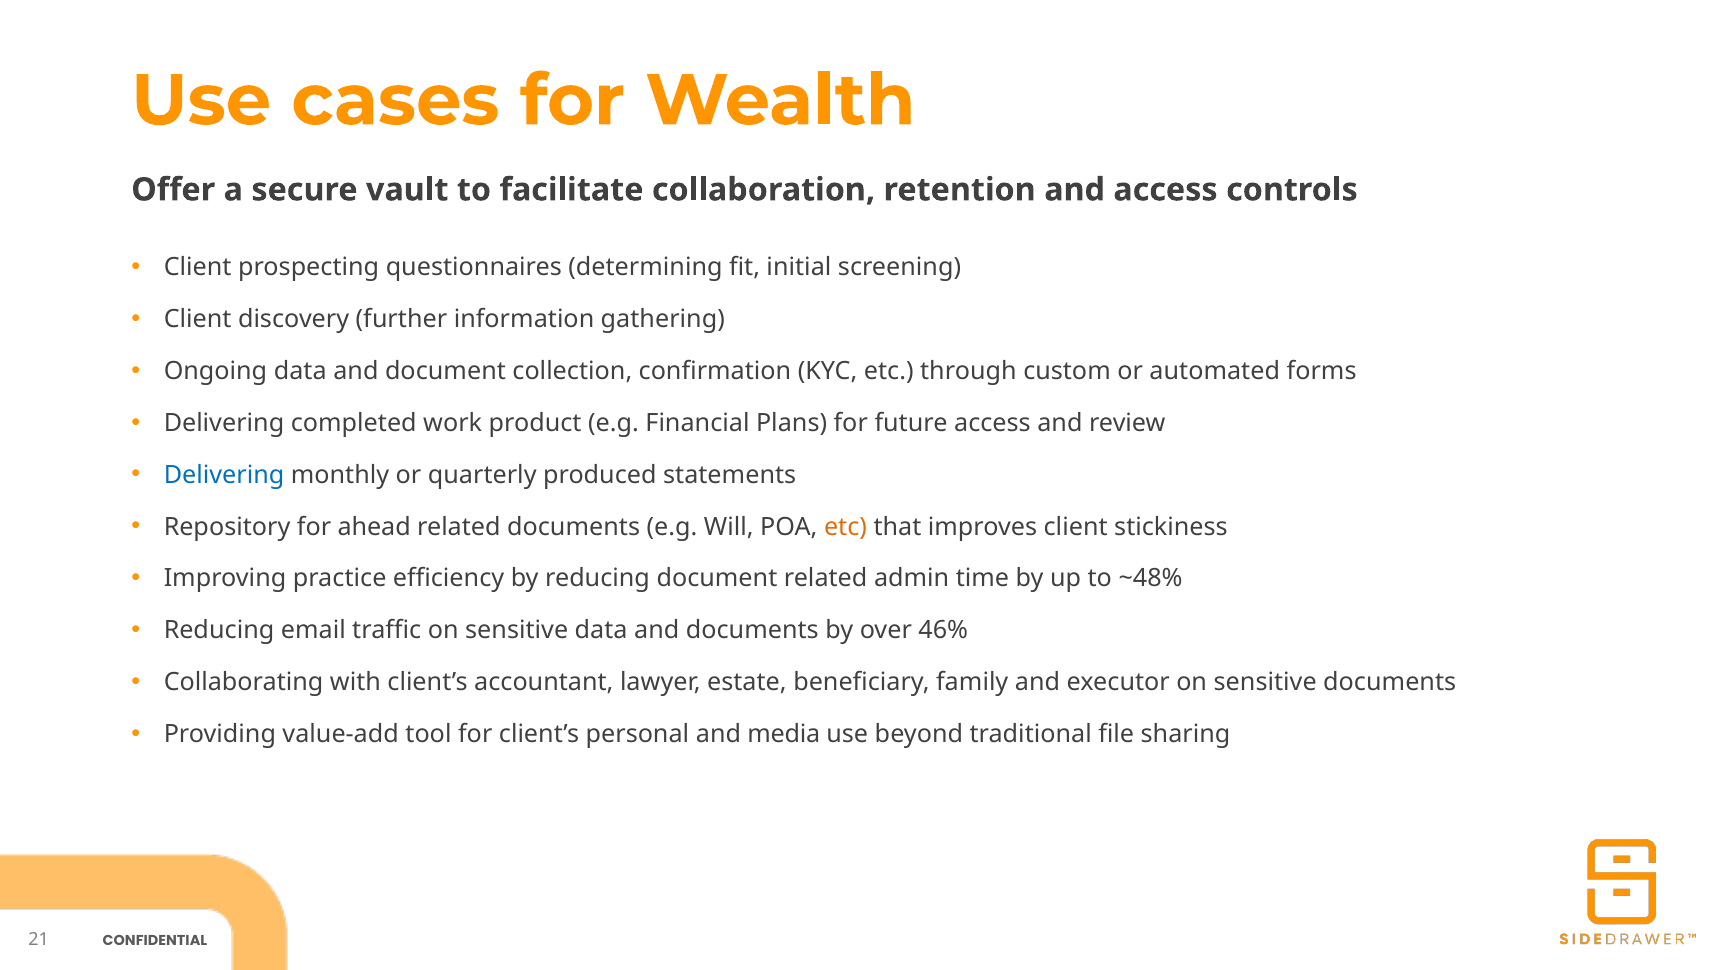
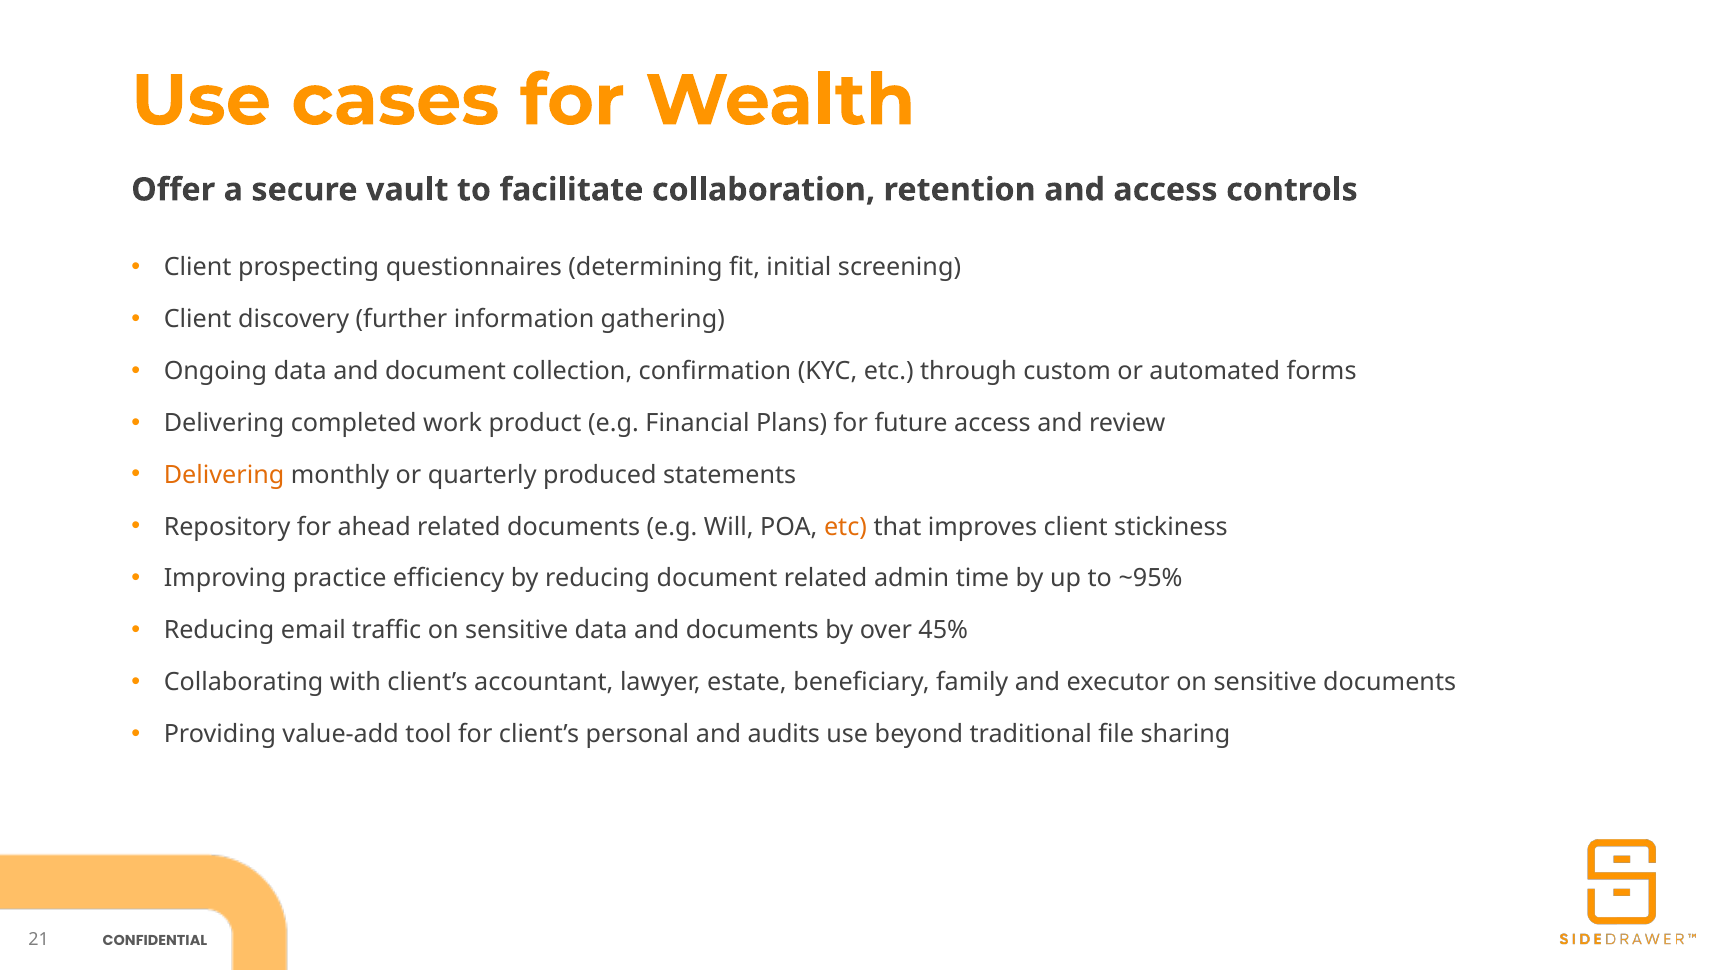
Delivering colour: blue -> orange (224, 475)
~48%: ~48% -> ~95% (1151, 579)
46%: 46% -> 45% (943, 630)
media: media -> audits (784, 734)
